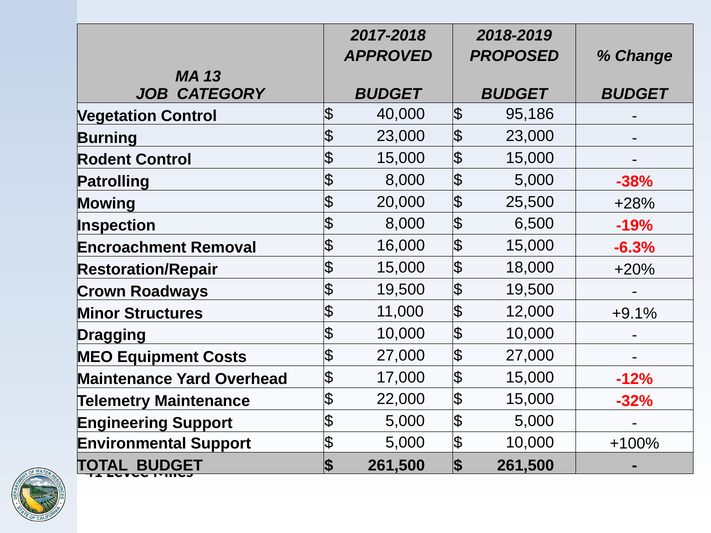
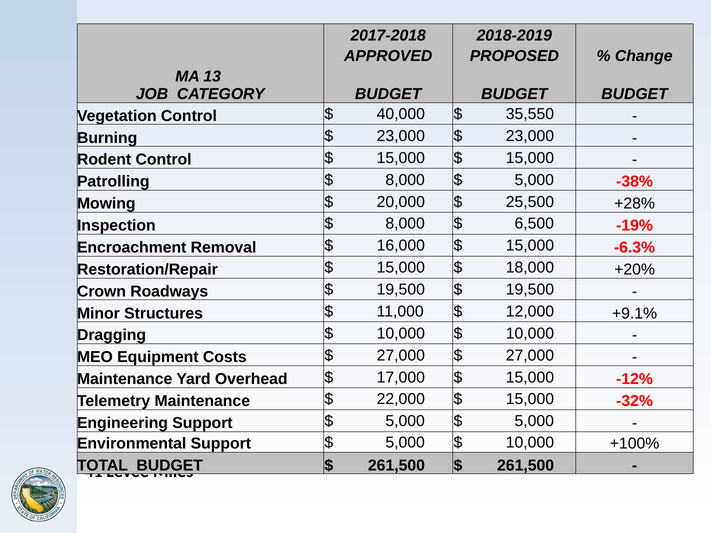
95,186: 95,186 -> 35,550 (530, 114)
